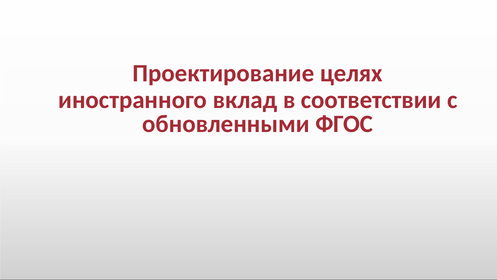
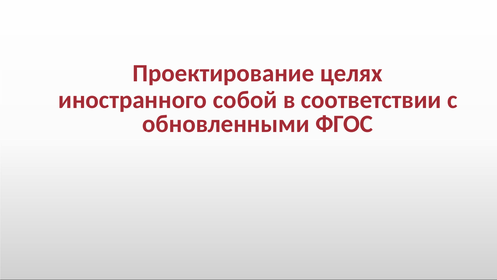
вклад: вклад -> собой (245, 100)
